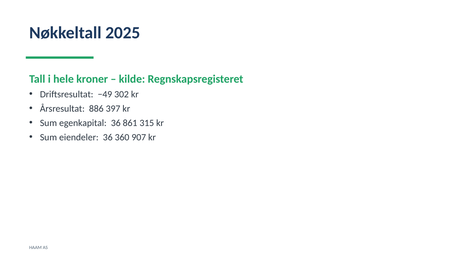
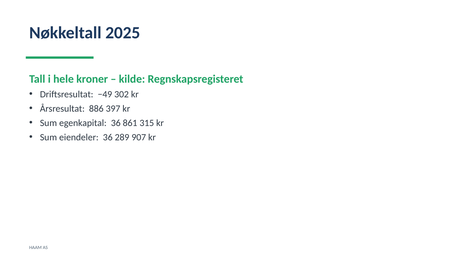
360: 360 -> 289 (122, 137)
